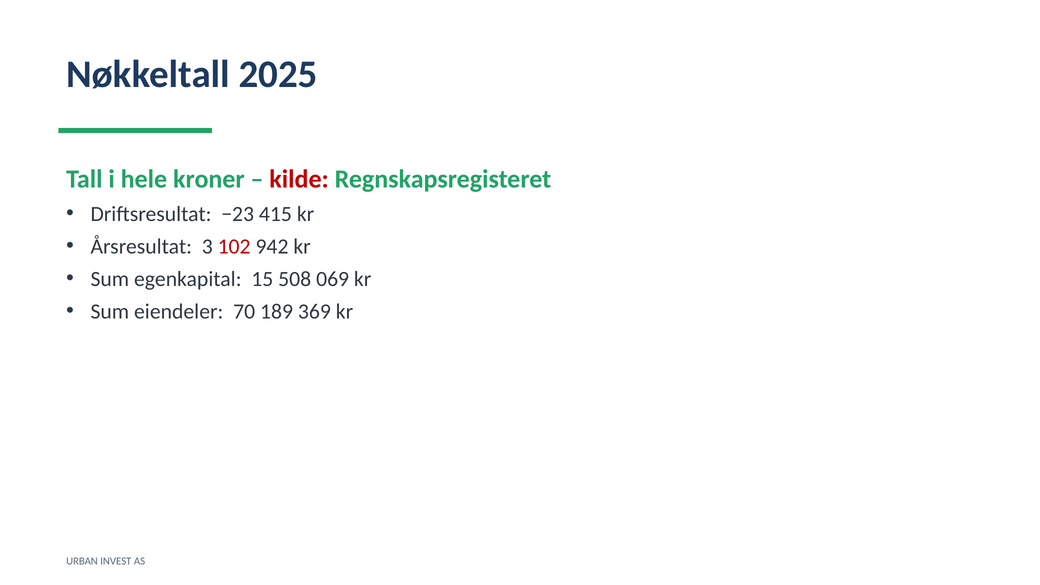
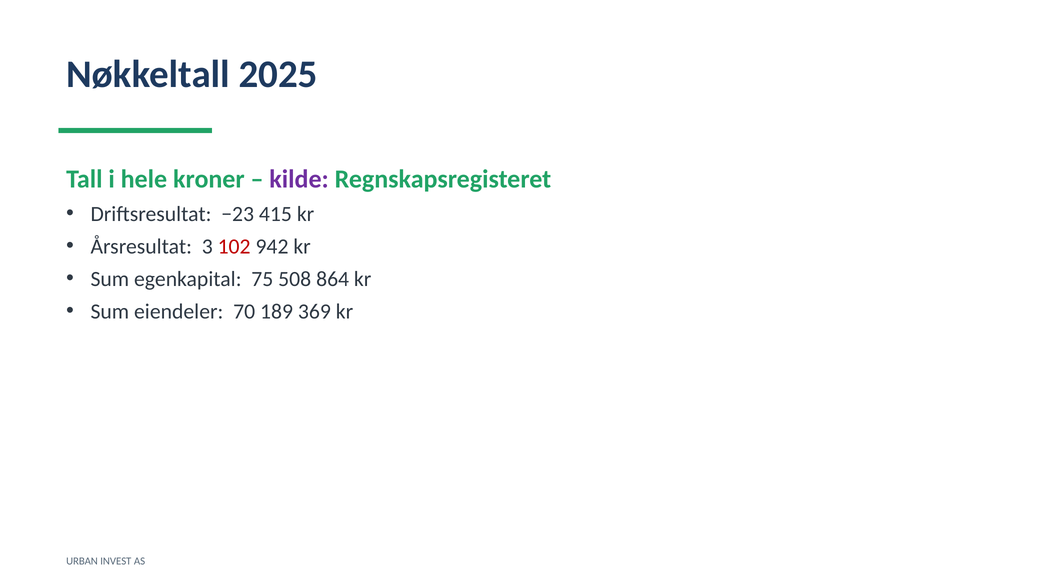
kilde colour: red -> purple (299, 179)
15: 15 -> 75 (262, 279)
069: 069 -> 864 (333, 279)
